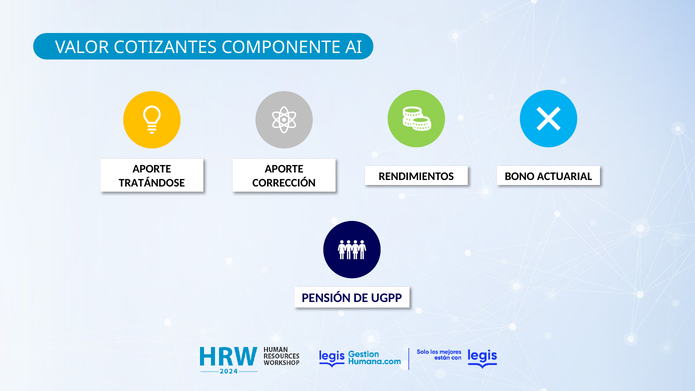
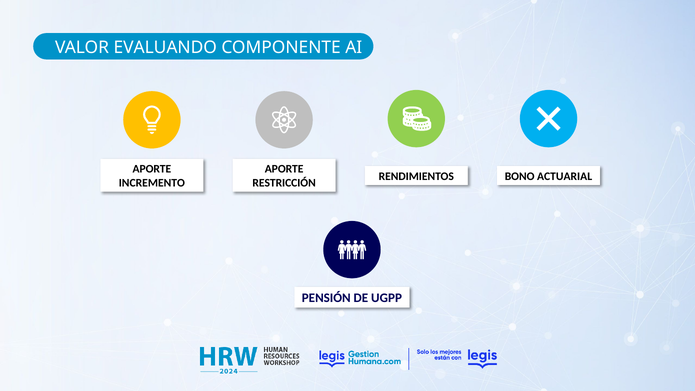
COTIZANTES: COTIZANTES -> EVALUANDO (165, 47)
TRATÁNDOSE: TRATÁNDOSE -> INCREMENTO (152, 183)
CORRECCIÓN: CORRECCIÓN -> RESTRICCIÓN (284, 183)
